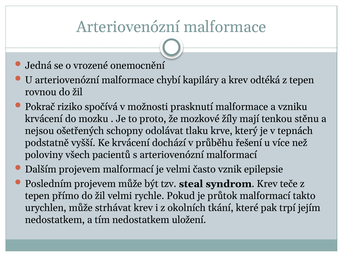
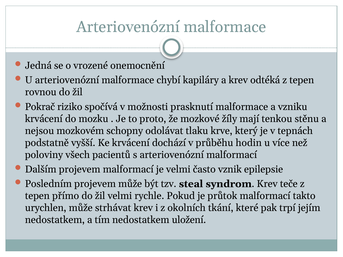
ošetřených: ošetřených -> mozkovém (80, 131)
řešení: řešení -> hodin (249, 143)
